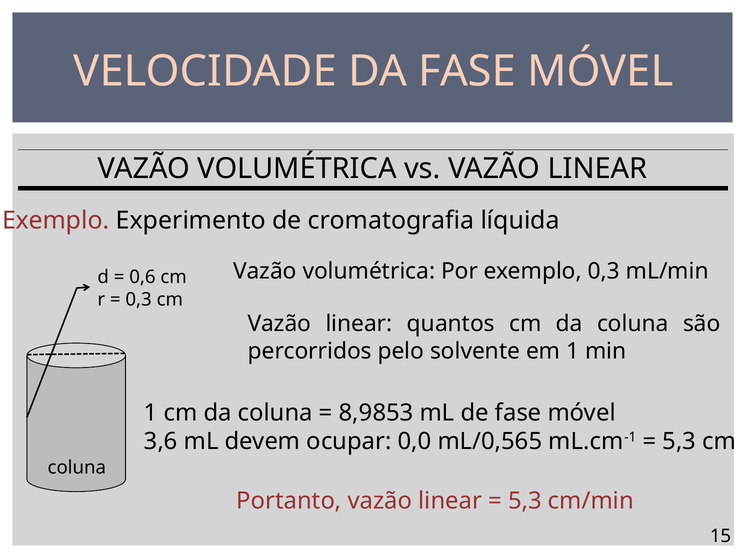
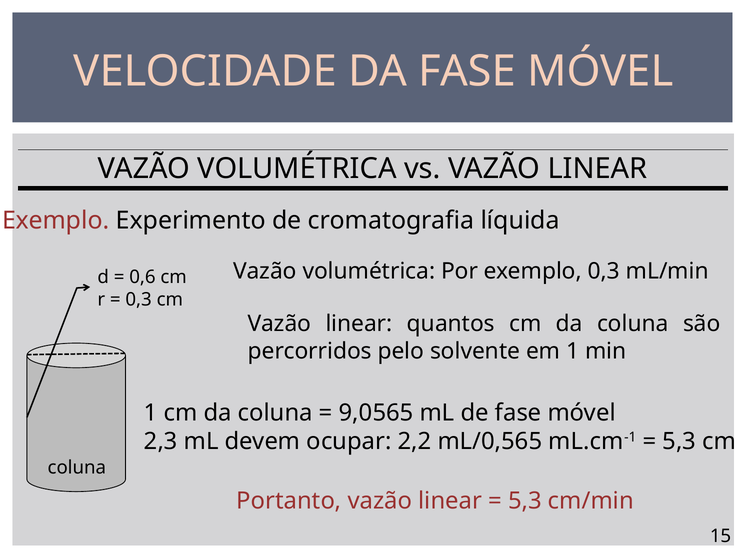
8,9853: 8,9853 -> 9,0565 (376, 413)
3,6: 3,6 -> 2,3 (161, 441)
0,0: 0,0 -> 2,2 (415, 441)
